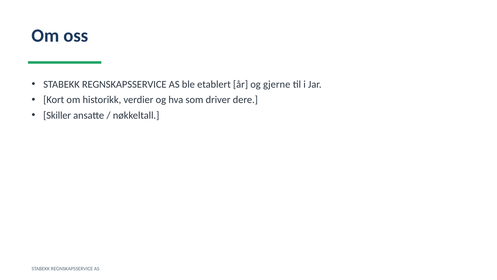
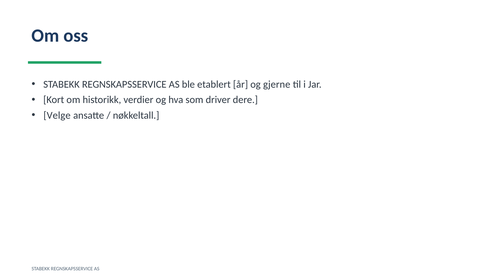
Skiller: Skiller -> Velge (57, 115)
